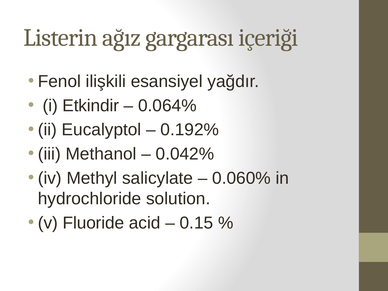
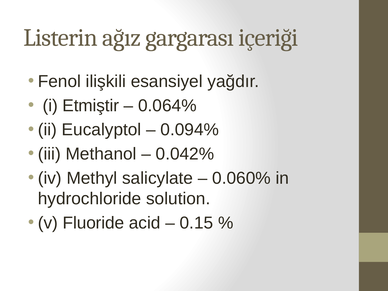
Etkindir: Etkindir -> Etmiştir (91, 106)
0.192%: 0.192% -> 0.094% (190, 130)
